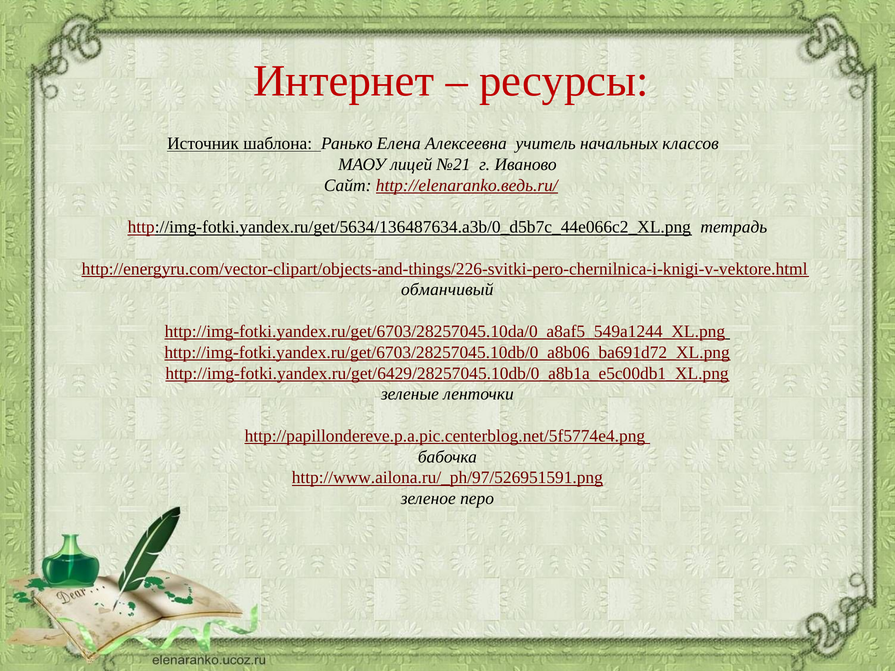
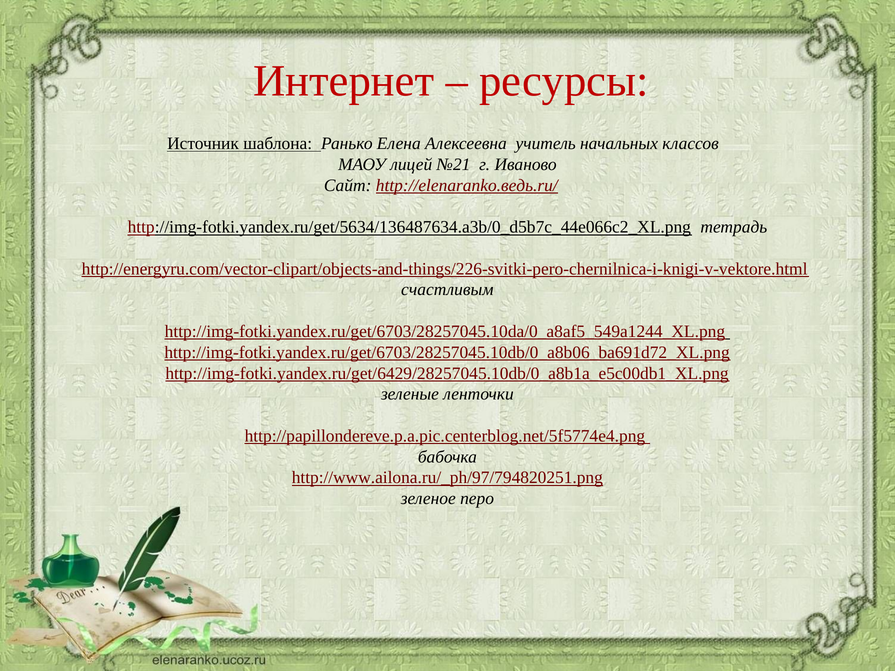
обманчивый: обманчивый -> счастливым (447, 290)
http://www.ailona.ru/_ph/97/526951591.png: http://www.ailona.ru/_ph/97/526951591.png -> http://www.ailona.ru/_ph/97/794820251.png (447, 478)
